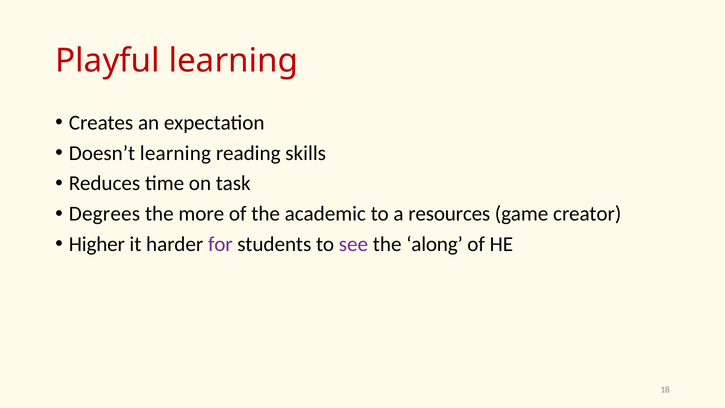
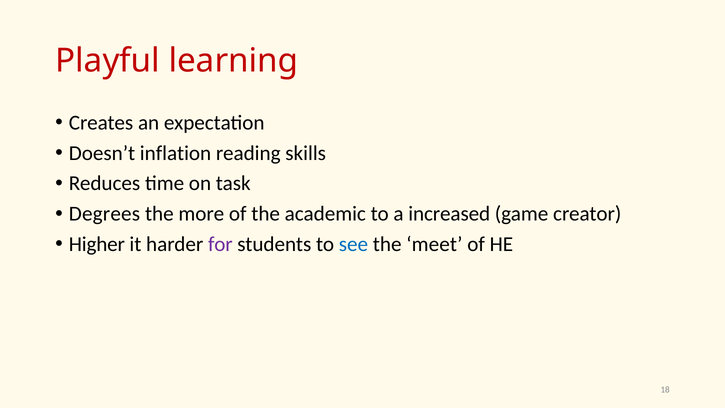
Doesn’t learning: learning -> inflation (176, 153)
resources: resources -> increased (449, 214)
see colour: purple -> blue (353, 244)
along: along -> meet (434, 244)
